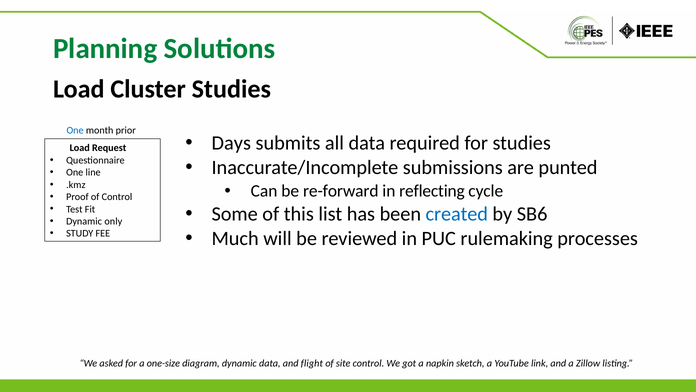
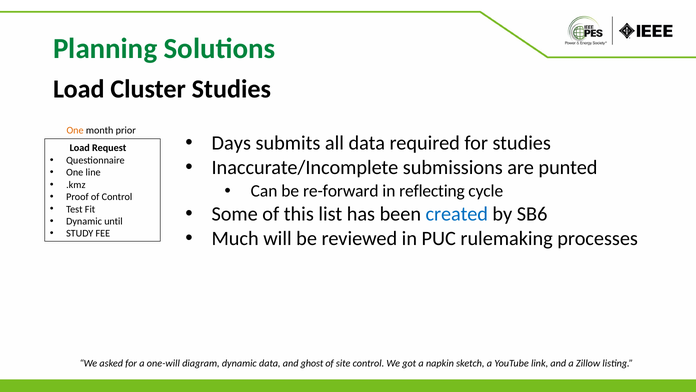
One colour: blue -> orange (75, 130)
only: only -> until (113, 221)
one-size: one-size -> one-will (163, 363)
flight: flight -> ghost (312, 363)
